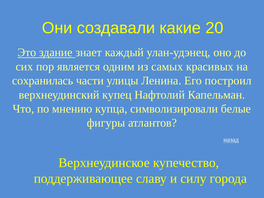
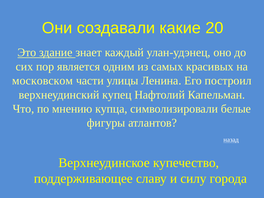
сохранилась: сохранилась -> московском (43, 81)
